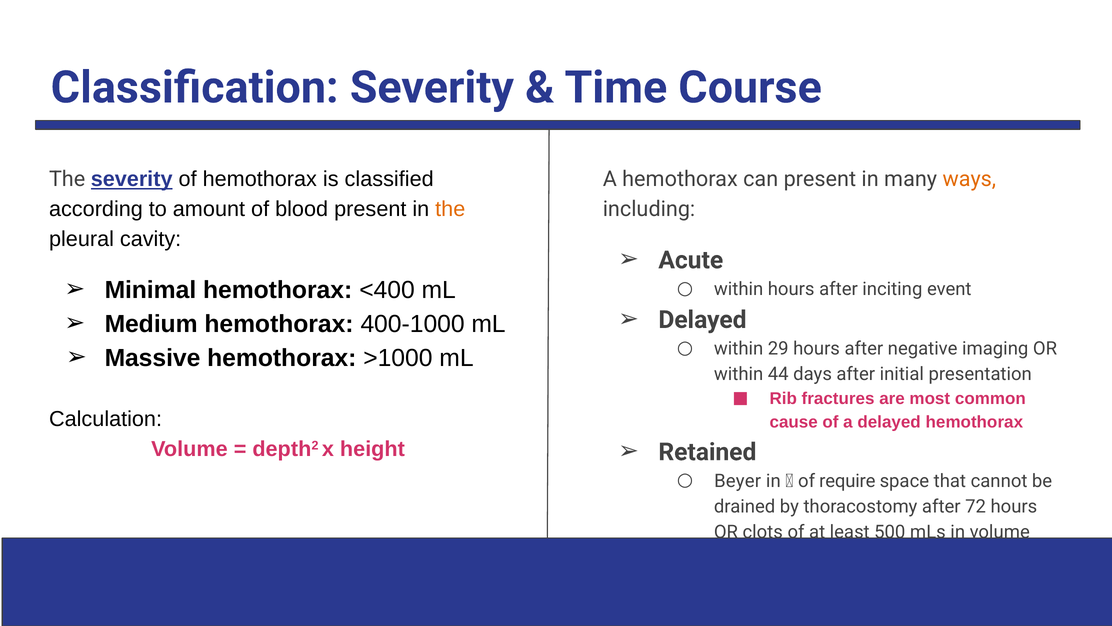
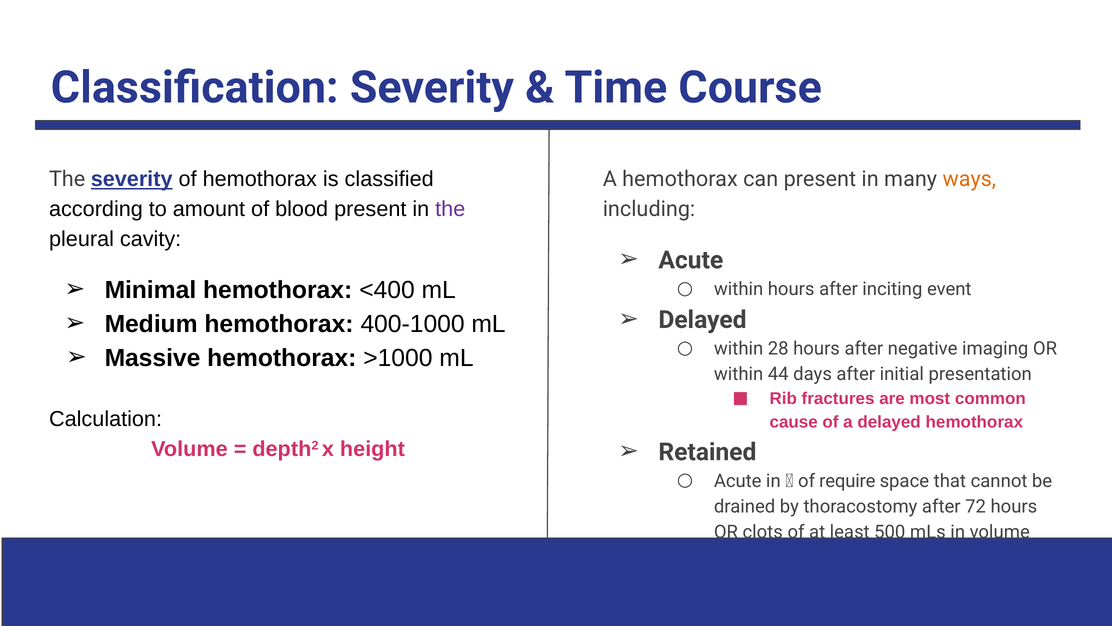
the colour: orange -> purple (450, 209)
29: 29 -> 28 (778, 348)
Beyer: Beyer -> Acute (738, 481)
